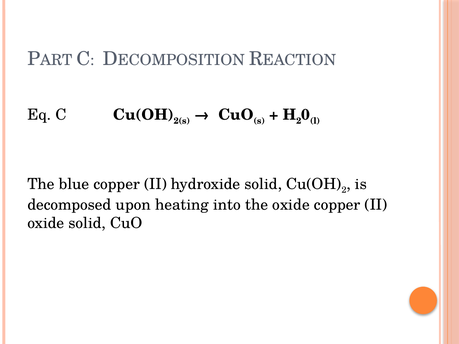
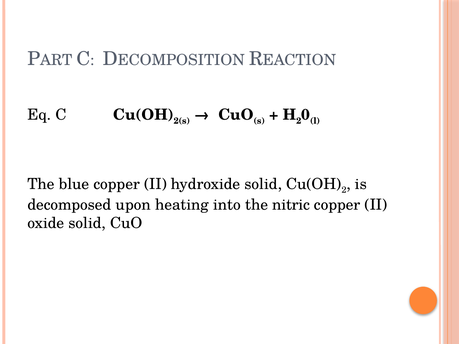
the oxide: oxide -> nitric (291, 205)
